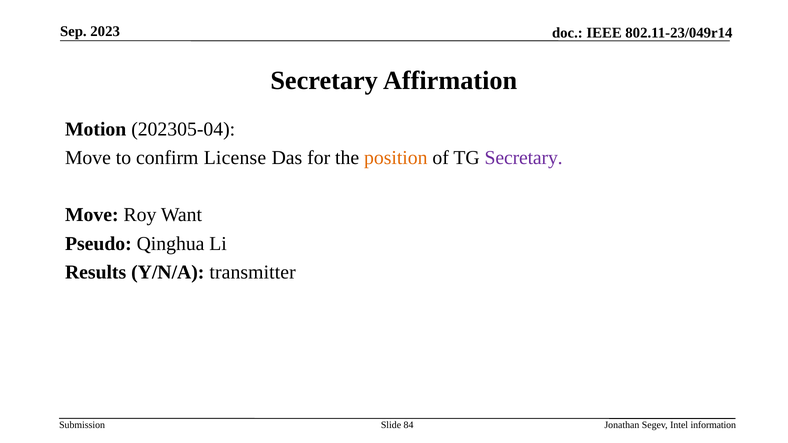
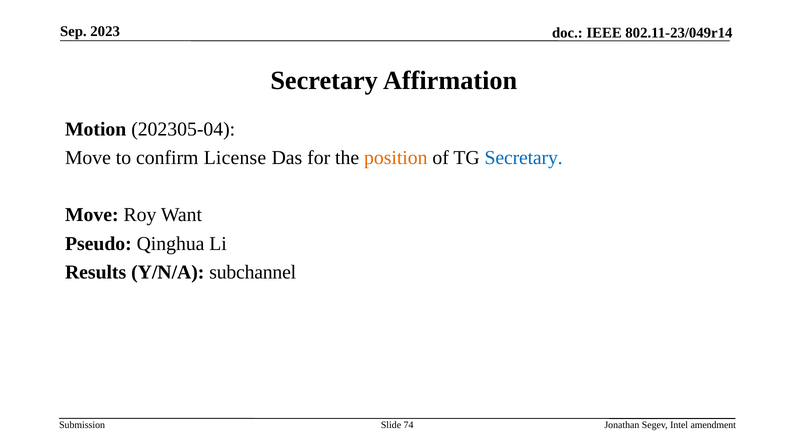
Secretary colour: purple -> blue (524, 158)
transmitter: transmitter -> subchannel (253, 272)
84: 84 -> 74 (409, 425)
information: information -> amendment (713, 425)
